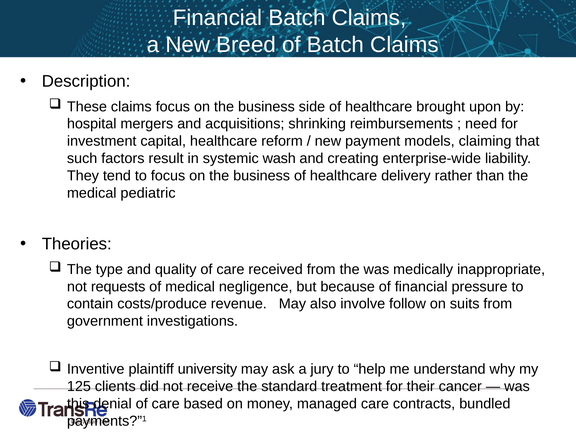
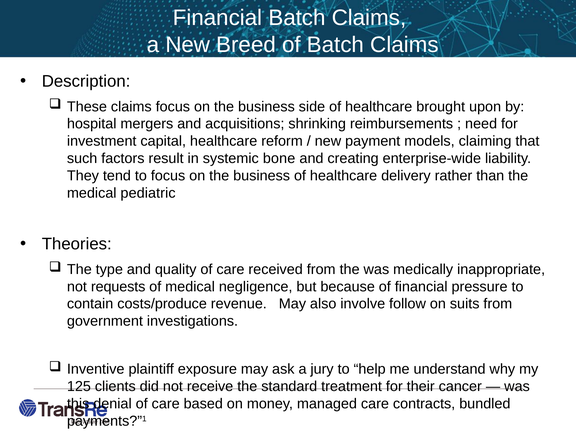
wash: wash -> bone (279, 158)
university: university -> exposure (207, 369)
